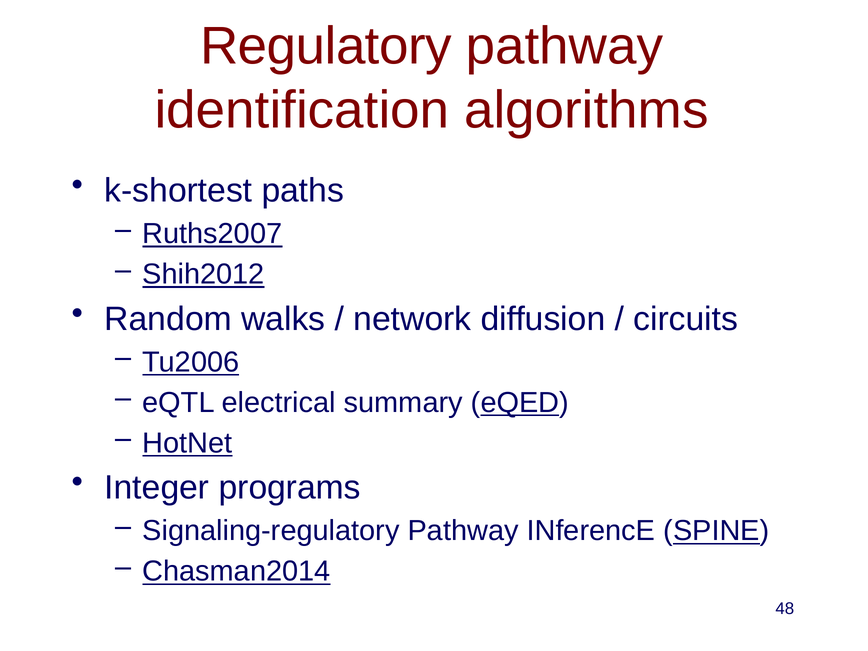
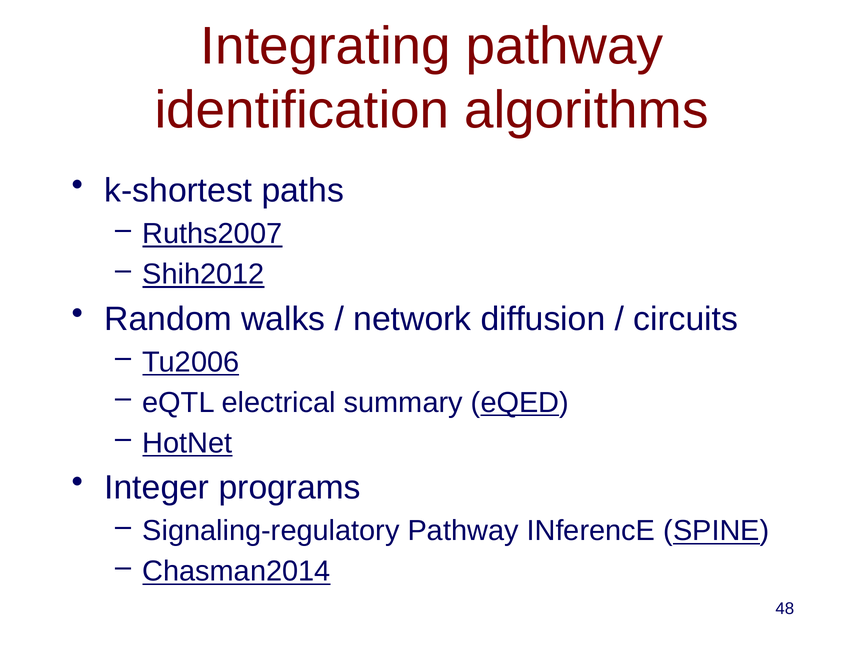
Regulatory: Regulatory -> Integrating (326, 46)
